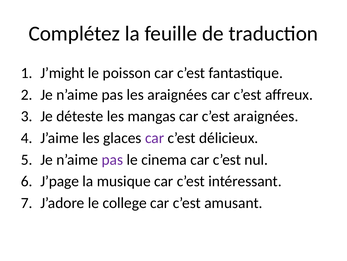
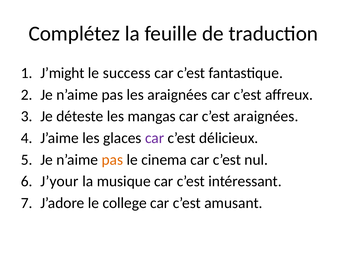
poisson: poisson -> success (127, 73)
pas colour: purple -> orange (112, 159)
J’page: J’page -> J’your (60, 181)
